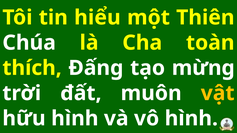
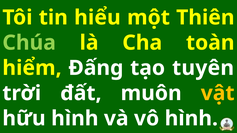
Chúa colour: white -> light green (29, 43)
thích: thích -> hiểm (32, 68)
mừng: mừng -> tuyên (203, 68)
